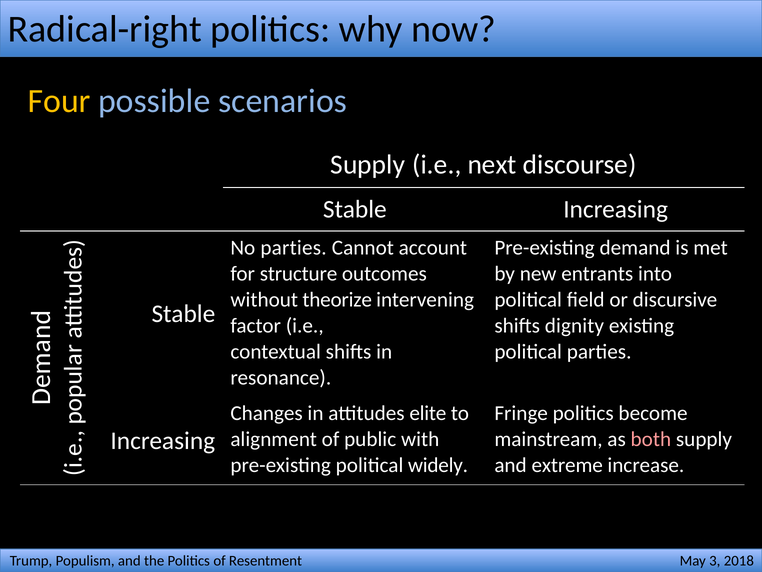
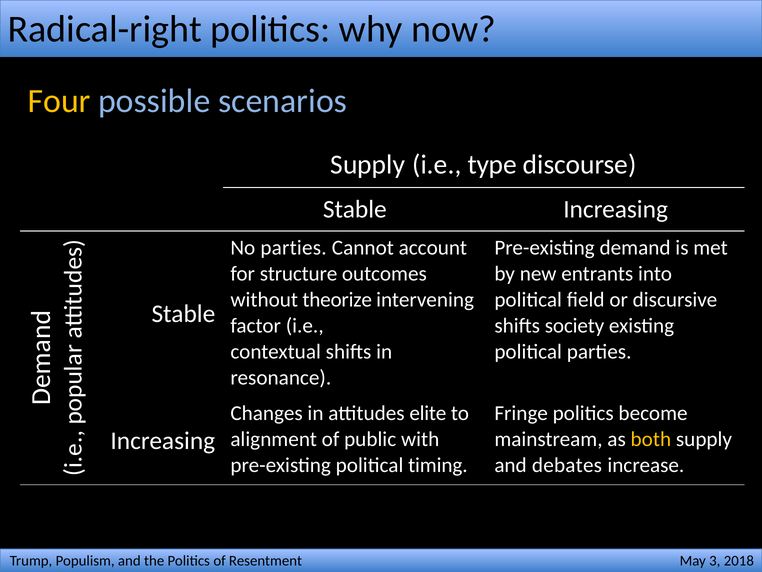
next: next -> type (492, 165)
dignity: dignity -> society (575, 325)
both colour: pink -> yellow (651, 439)
widely: widely -> timing (438, 465)
extreme: extreme -> debates (567, 465)
